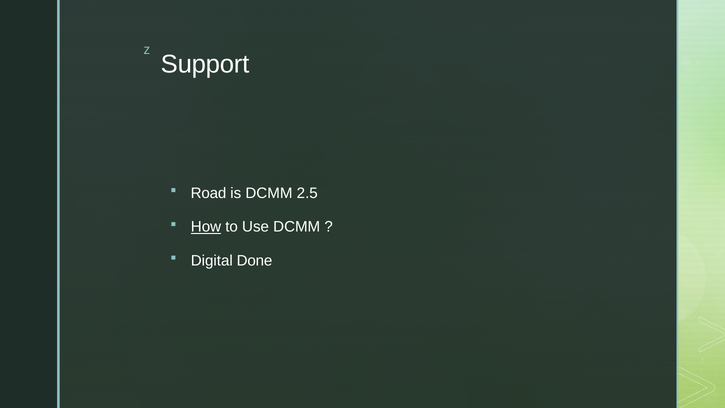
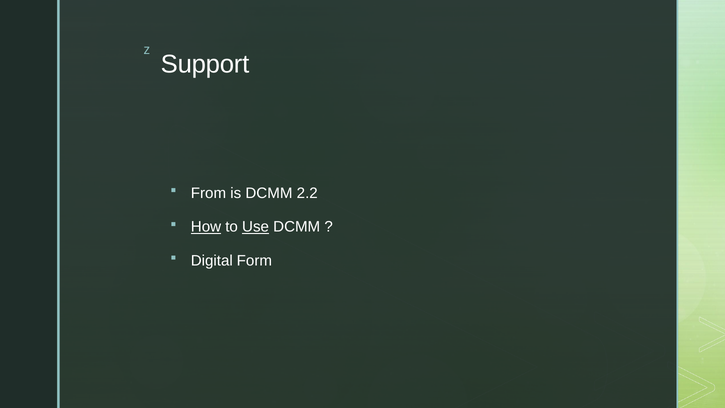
Road: Road -> From (208, 193)
2.5: 2.5 -> 2.2 (307, 193)
Use underline: none -> present (256, 227)
Done: Done -> Form (254, 261)
